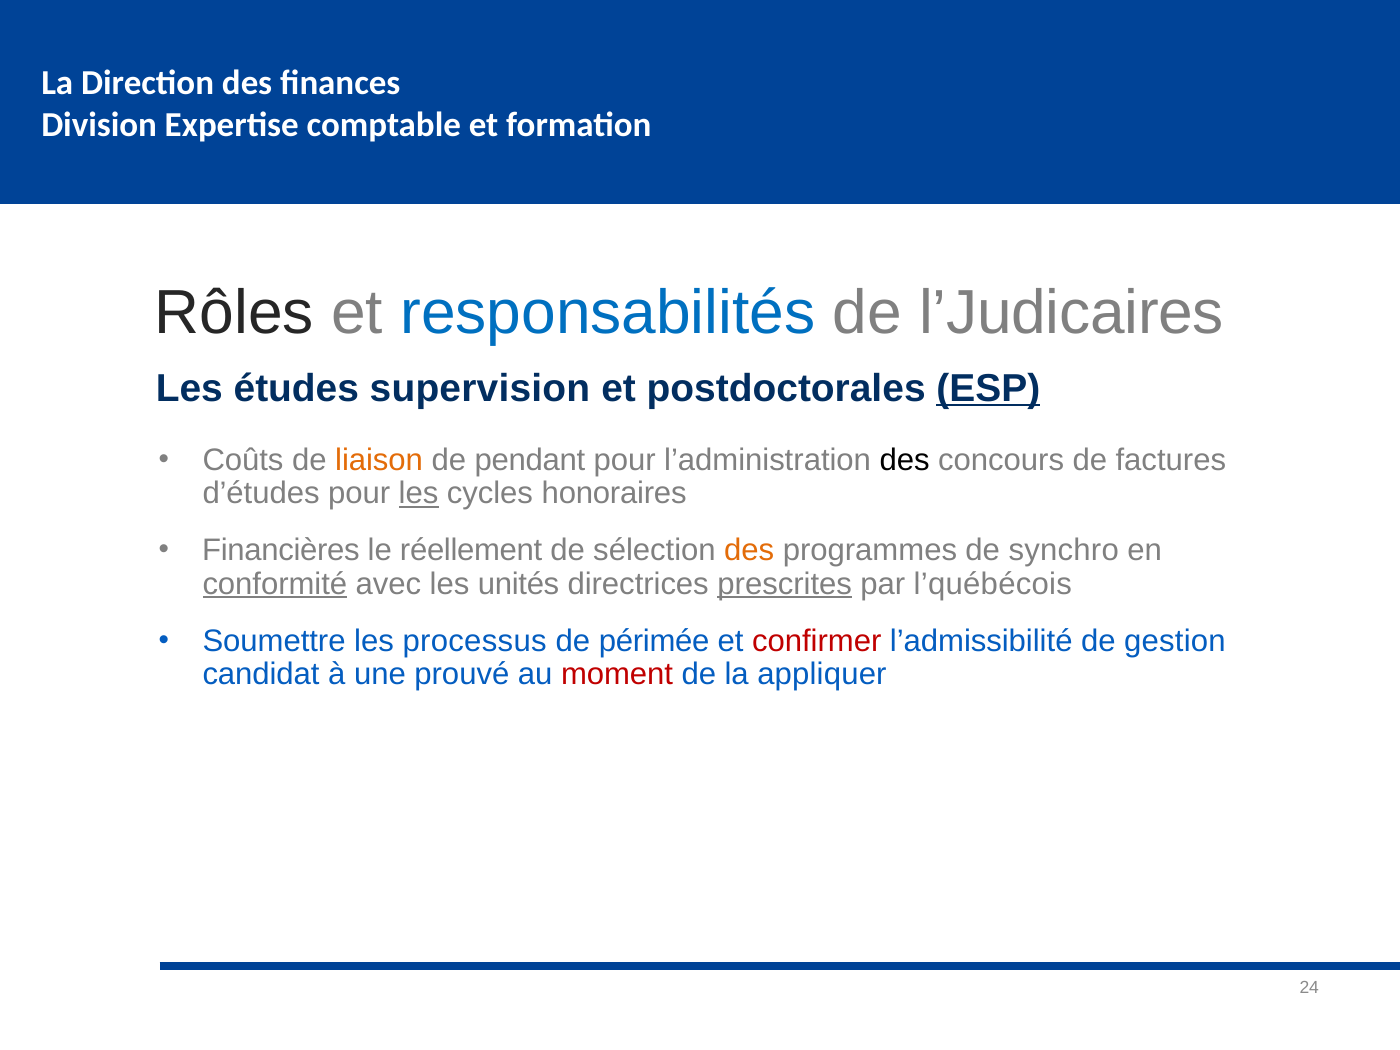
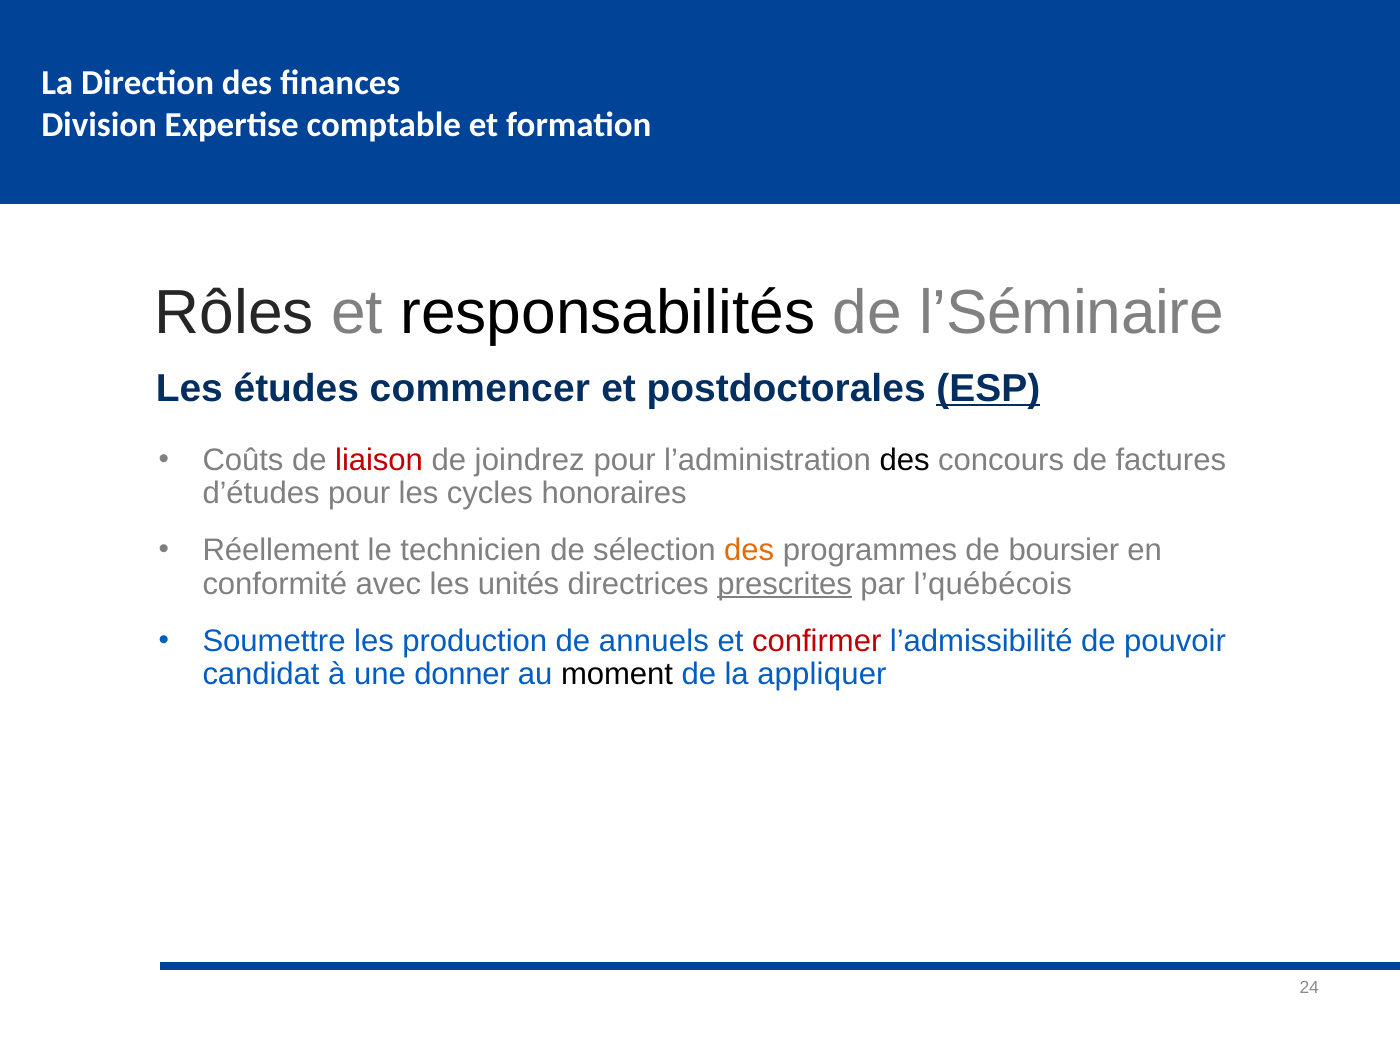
responsabilités colour: blue -> black (608, 313)
l’Judicaires: l’Judicaires -> l’Séminaire (1072, 313)
supervision: supervision -> commencer (480, 388)
liaison colour: orange -> red (379, 460)
pendant: pendant -> joindrez (530, 460)
les underline: present -> none (419, 493)
Financières: Financières -> Réellement (281, 550)
réellement: réellement -> technicien (471, 550)
synchro: synchro -> boursier (1064, 550)
conformité underline: present -> none (275, 584)
processus: processus -> production (475, 641)
périmée: périmée -> annuels (654, 641)
gestion: gestion -> pouvoir (1175, 641)
prouvé: prouvé -> donner (462, 674)
moment colour: red -> black (617, 674)
